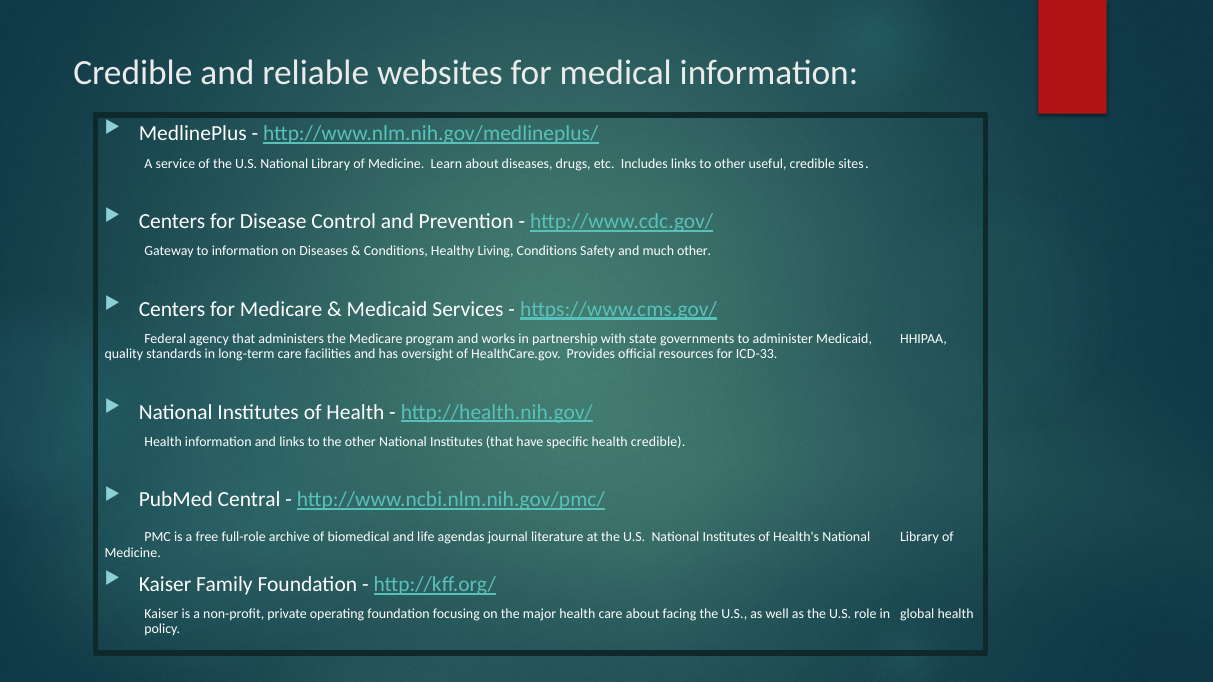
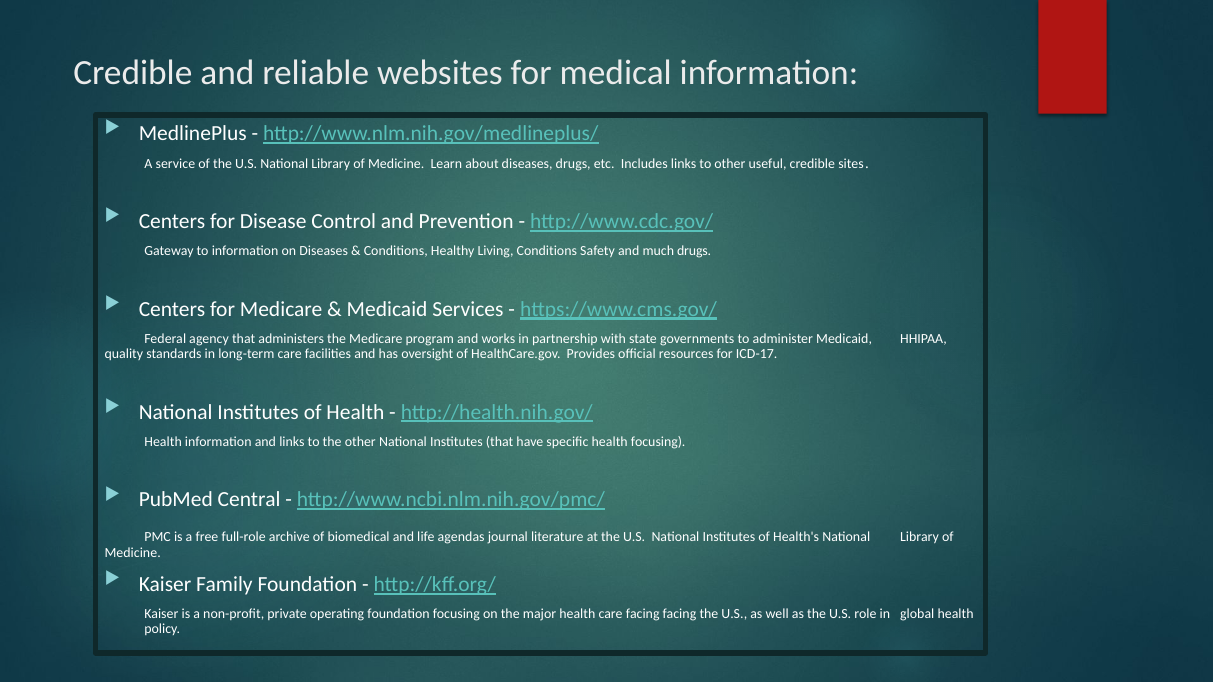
much other: other -> drugs (694, 251)
ICD-33: ICD-33 -> ICD-17 (757, 354)
health credible: credible -> focusing (658, 442)
care about: about -> facing (643, 615)
